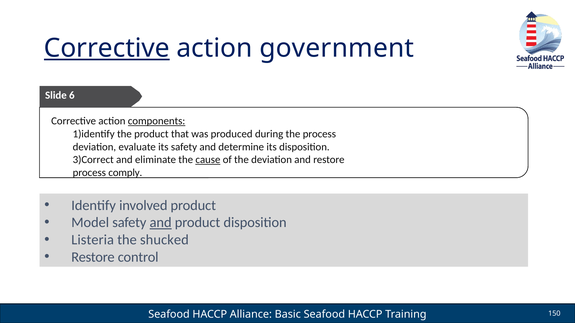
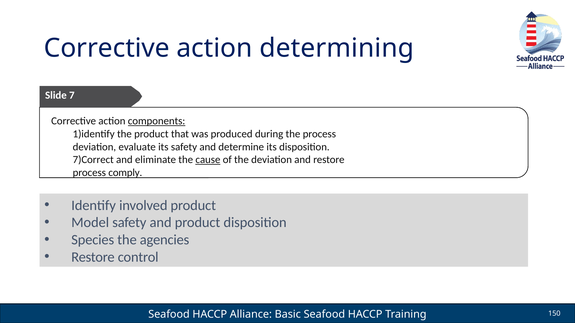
Corrective underline: present -> none (107, 48)
government: government -> determining (337, 48)
6: 6 -> 7 (72, 96)
3)Correct: 3)Correct -> 7)Correct (93, 160)
and underline: present -> none (161, 223)
Listeria: Listeria -> Species (93, 240)
shucked: shucked -> agencies (165, 240)
